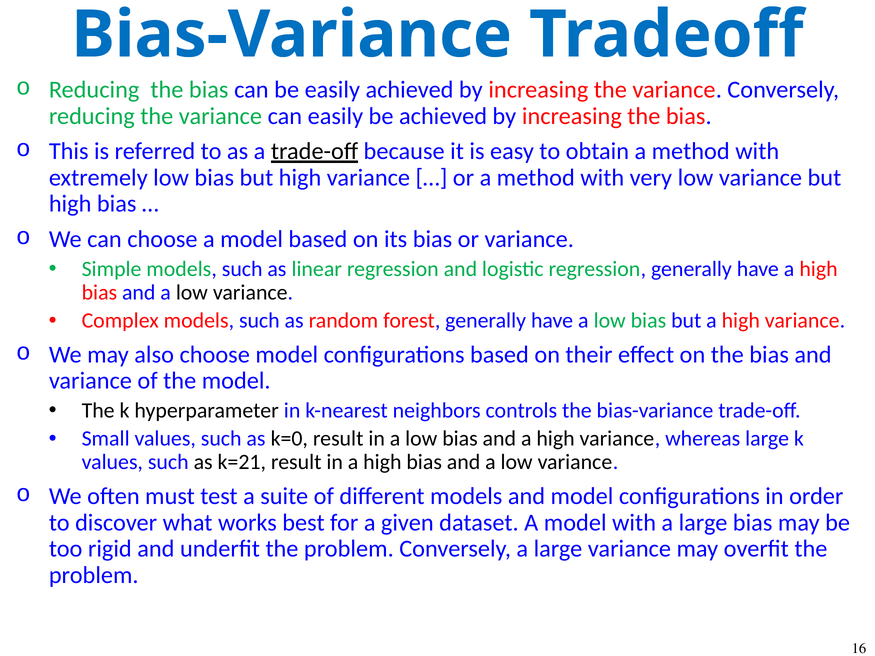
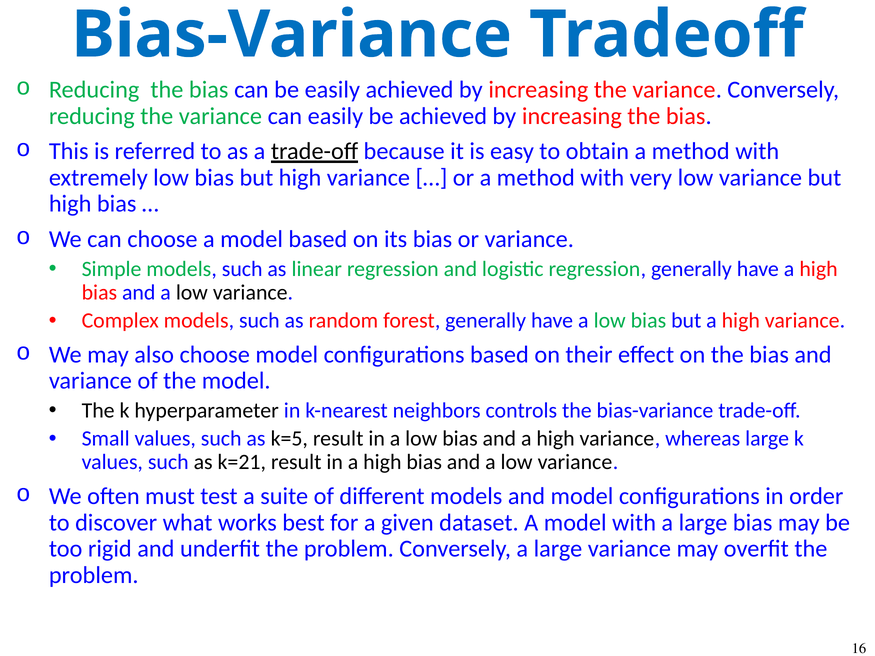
k=0: k=0 -> k=5 (289, 439)
